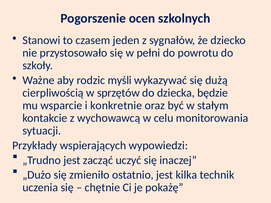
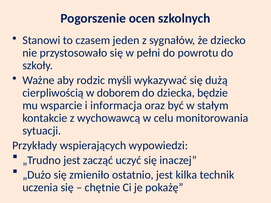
sprzętów: sprzętów -> doborem (118, 93)
konkretnie: konkretnie -> informacja (116, 106)
